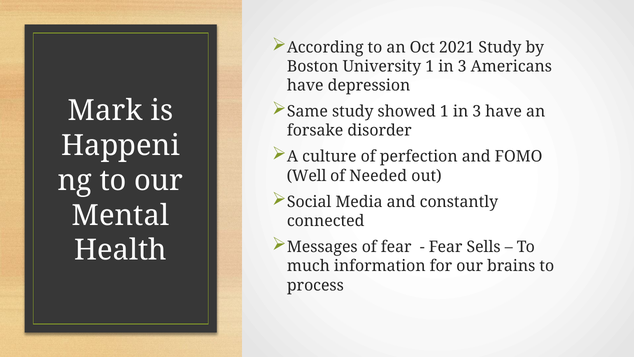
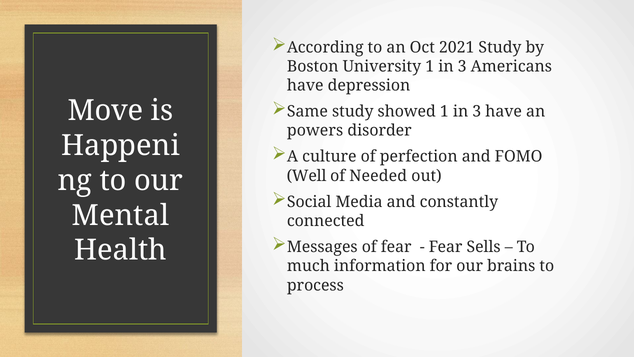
Mark: Mark -> Move (106, 110)
forsake: forsake -> powers (315, 130)
